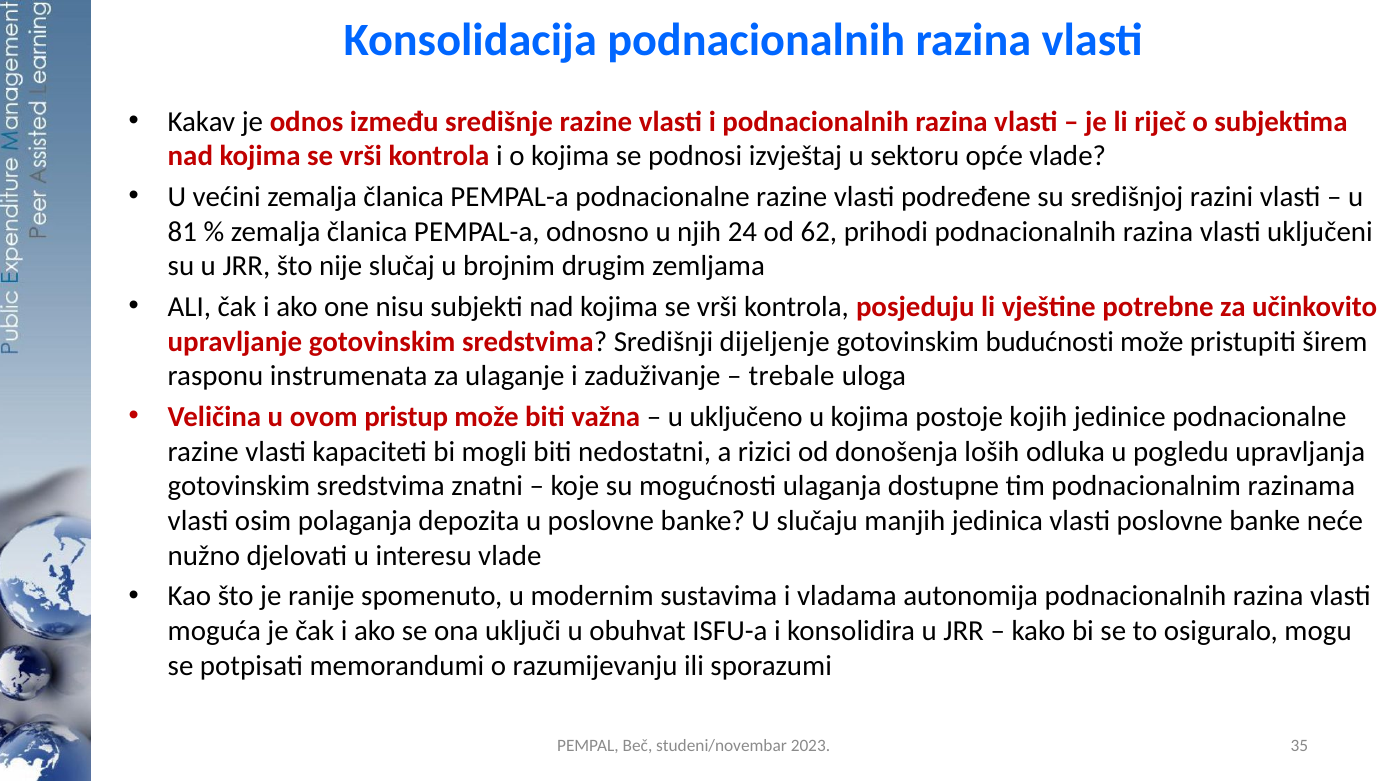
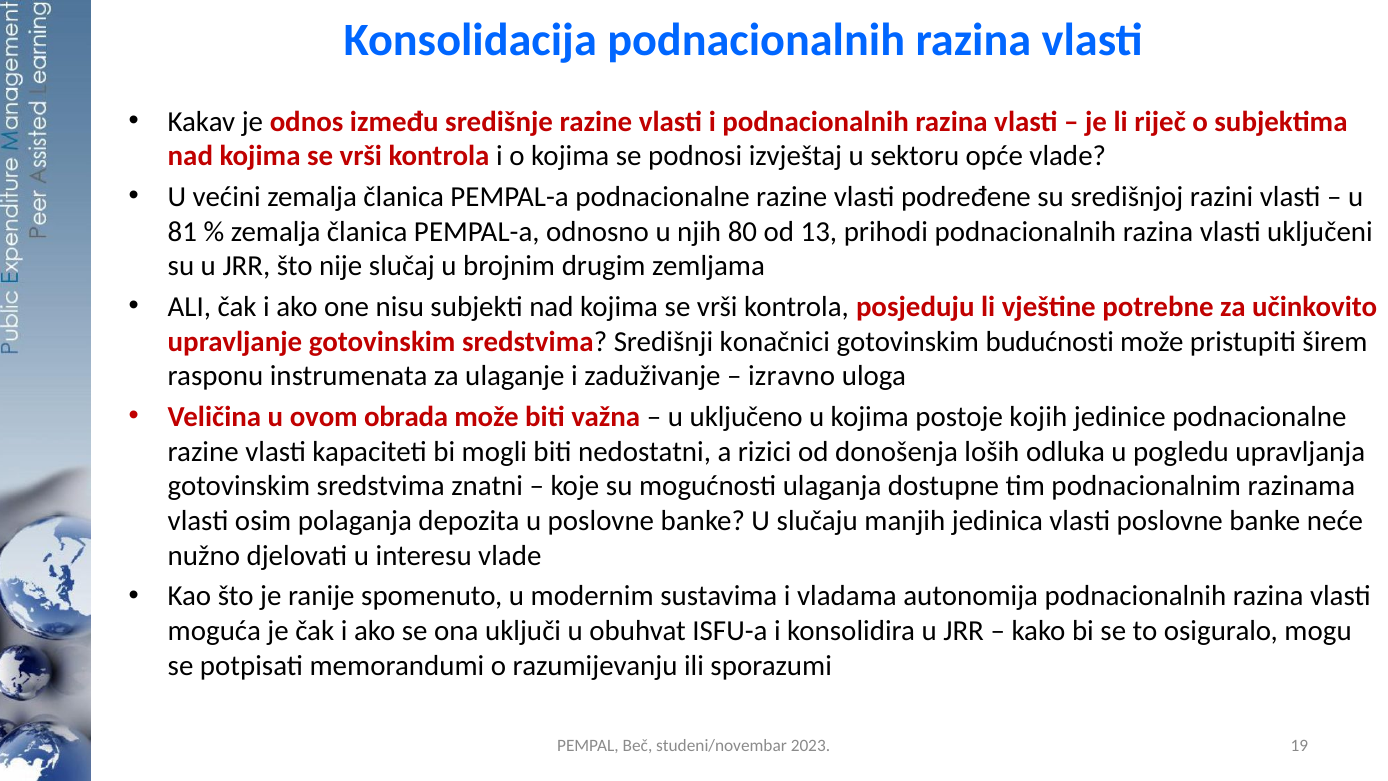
24: 24 -> 80 (742, 232)
62: 62 -> 13 (819, 232)
dijeljenje: dijeljenje -> konačnici (775, 341)
trebale: trebale -> izravno (792, 376)
pristup: pristup -> obrada (406, 417)
35: 35 -> 19 (1299, 745)
